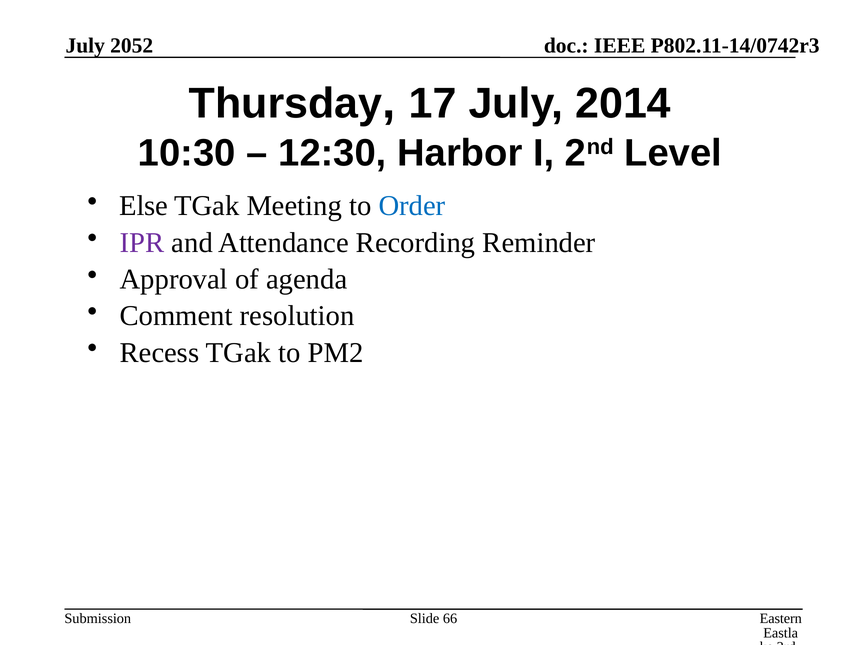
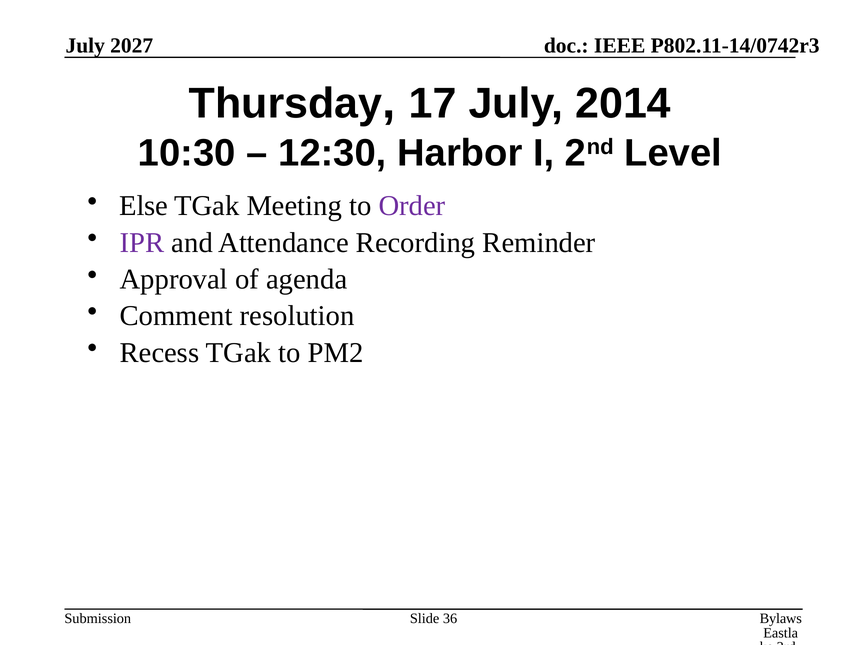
2052: 2052 -> 2027 (132, 46)
Order colour: blue -> purple (412, 206)
Eastern: Eastern -> Bylaws (781, 619)
66: 66 -> 36 (450, 619)
